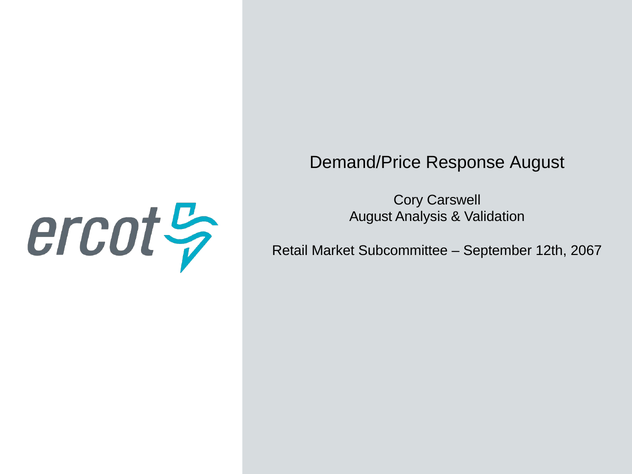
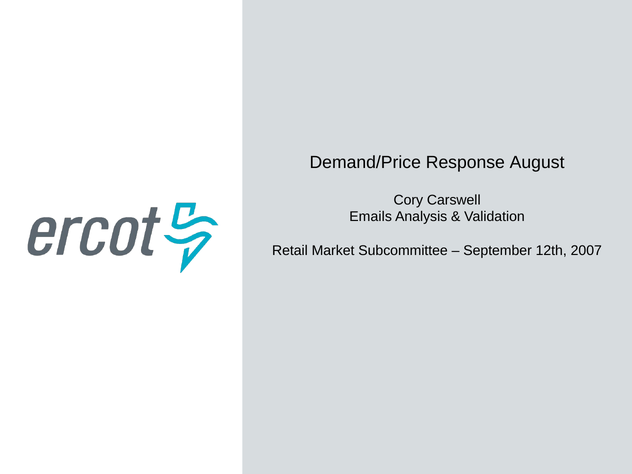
August: August -> Emails (371, 217)
2067: 2067 -> 2007 (586, 251)
